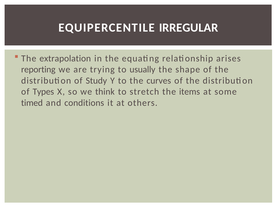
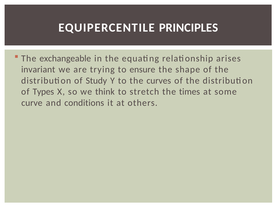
IRREGULAR: IRREGULAR -> PRINCIPLES (189, 28)
extrapolation: extrapolation -> exchangeable (65, 58)
reporting: reporting -> invariant (38, 69)
usually: usually -> ensure (142, 69)
items: items -> times (190, 92)
timed: timed -> curve (32, 103)
